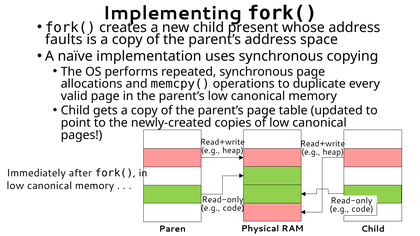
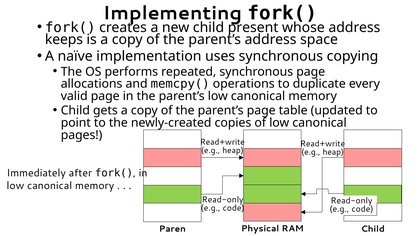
faults: faults -> keeps (64, 40)
